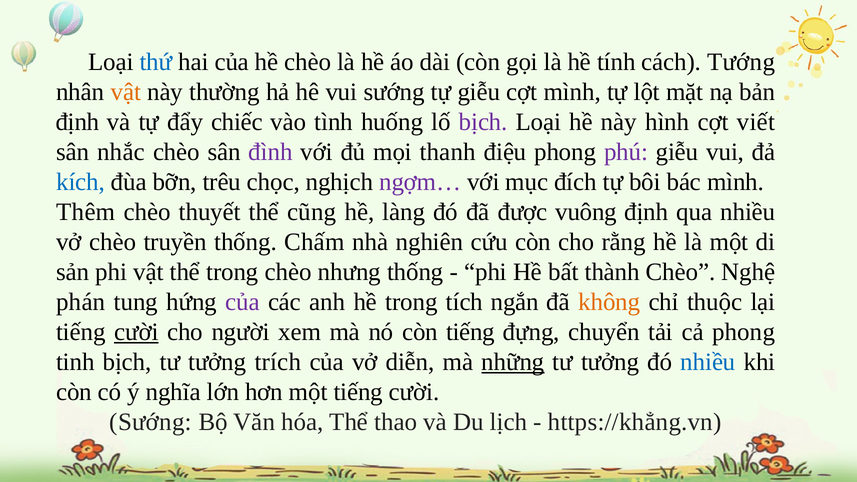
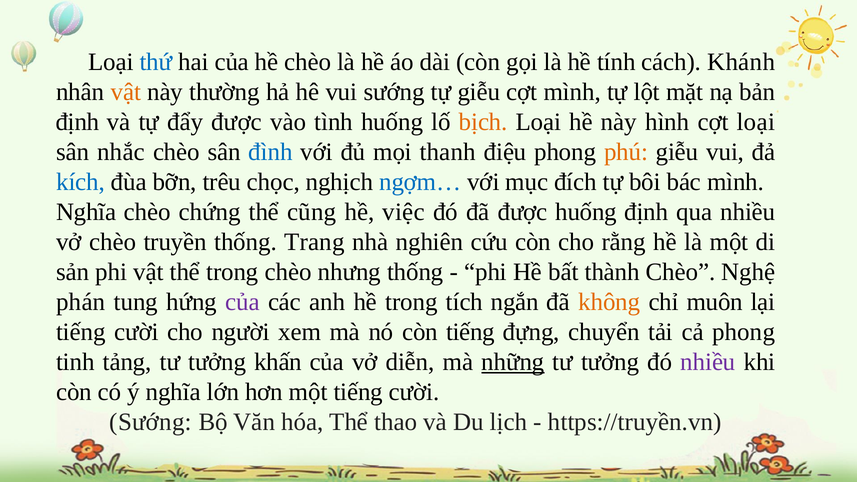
Tướng: Tướng -> Khánh (741, 62)
đẩy chiếc: chiếc -> được (237, 122)
bịch colour: purple -> orange (483, 122)
cợt viết: viết -> loại (756, 122)
đình colour: purple -> blue (271, 152)
phú colour: purple -> orange (626, 152)
ngợm… colour: purple -> blue (420, 182)
Thêm: Thêm -> Nghĩa (86, 212)
thuyết: thuyết -> chứng (210, 212)
làng: làng -> việc (404, 212)
được vuông: vuông -> huống (586, 212)
Chấm: Chấm -> Trang (314, 242)
thuộc: thuộc -> muôn (715, 302)
cười underline: present -> none (136, 332)
tinh bịch: bịch -> tảng (127, 362)
trích: trích -> khấn (278, 362)
nhiều colour: blue -> purple (708, 362)
https://khẳng.vn: https://khẳng.vn -> https://truyền.vn (635, 422)
